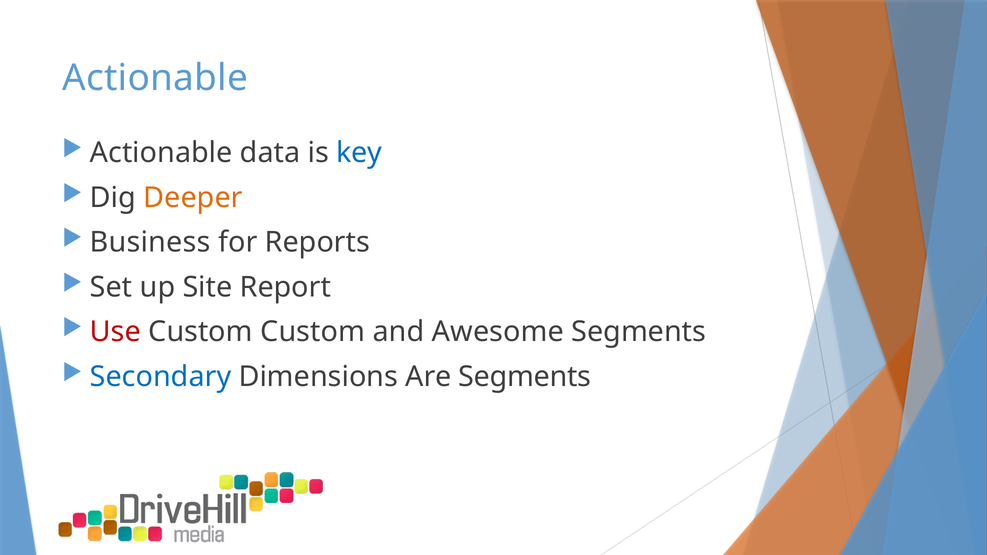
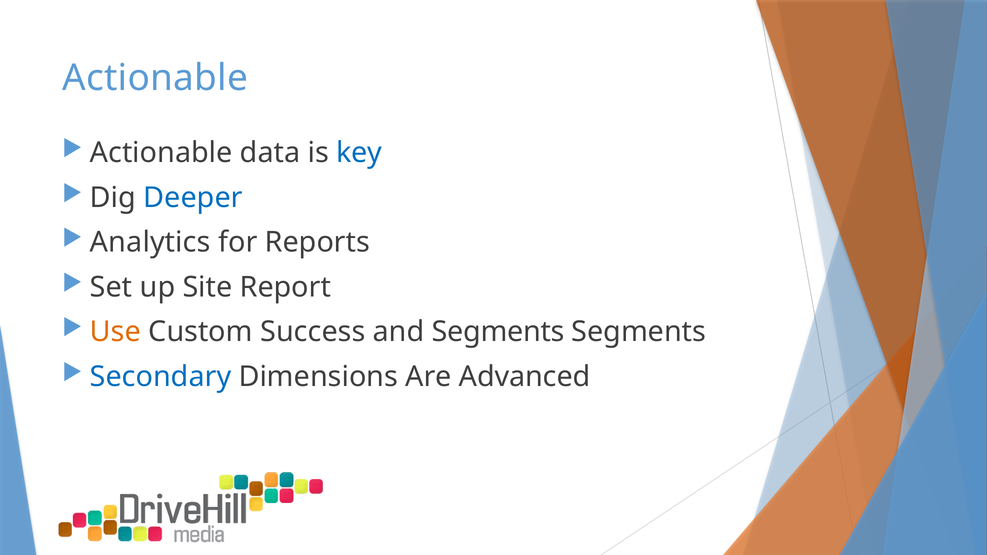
Deeper colour: orange -> blue (193, 198)
Business: Business -> Analytics (150, 243)
Use colour: red -> orange (115, 332)
Custom Custom: Custom -> Success (313, 332)
and Awesome: Awesome -> Segments (498, 332)
Are Segments: Segments -> Advanced (525, 377)
